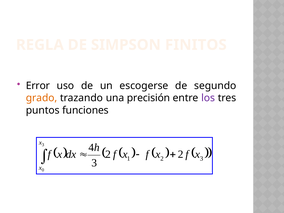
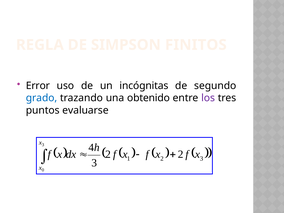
escogerse: escogerse -> incógnitas (144, 86)
grado colour: orange -> blue (42, 98)
precisión: precisión -> obtenido (149, 98)
funciones: funciones -> evaluarse (85, 110)
